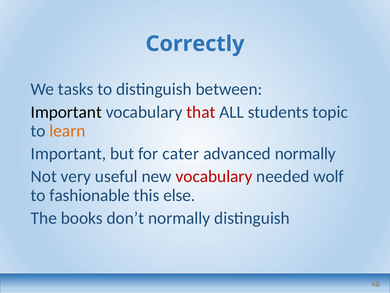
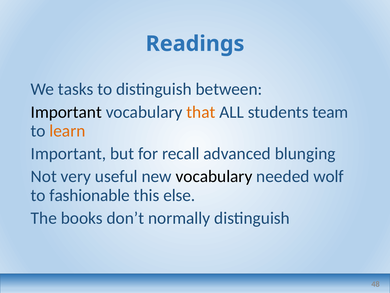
Correctly: Correctly -> Readings (195, 44)
that colour: red -> orange (201, 112)
topic: topic -> team (330, 112)
cater: cater -> recall (181, 153)
advanced normally: normally -> blunging (305, 153)
vocabulary colour: red -> black (214, 176)
